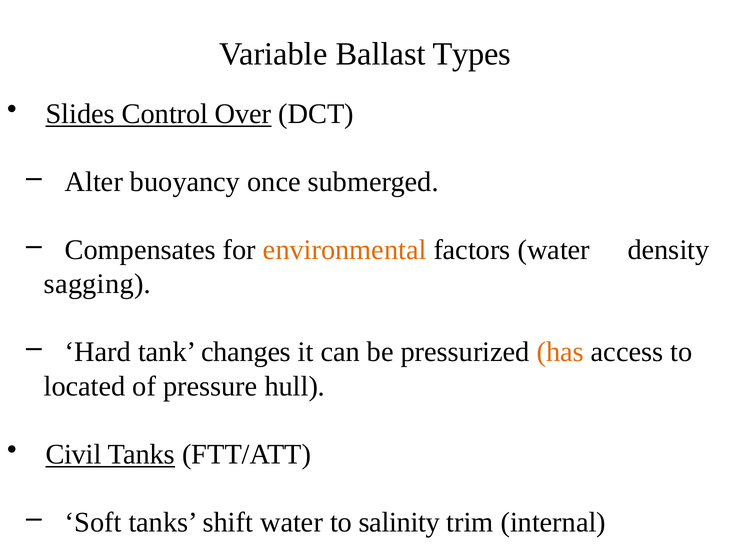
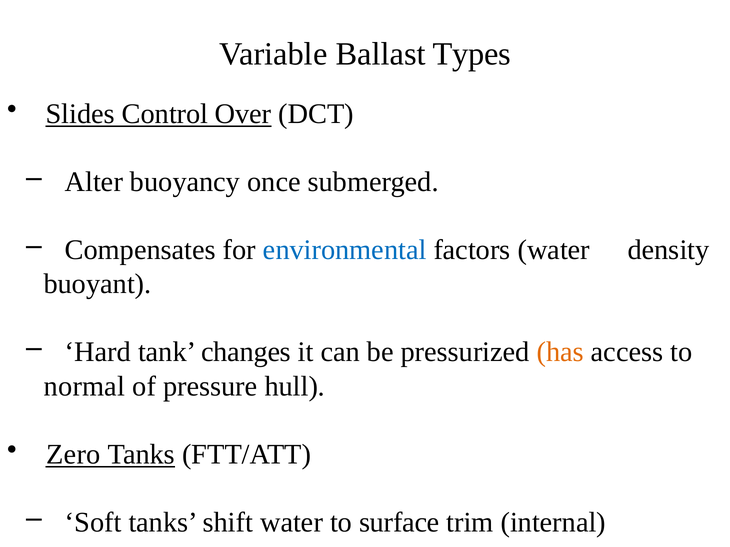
environmental colour: orange -> blue (345, 250)
sagging: sagging -> buoyant (98, 284)
located: located -> normal (84, 387)
Civil: Civil -> Zero (73, 455)
salinity: salinity -> surface (399, 523)
